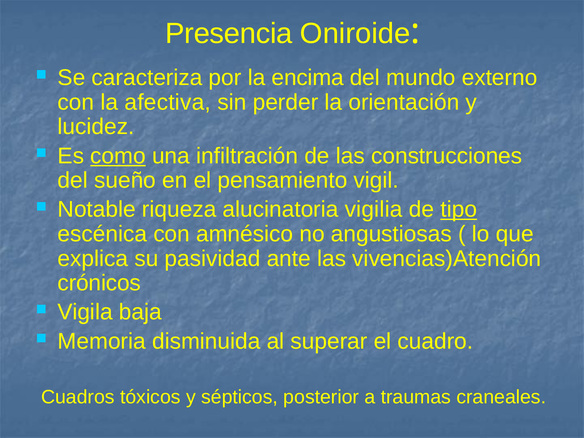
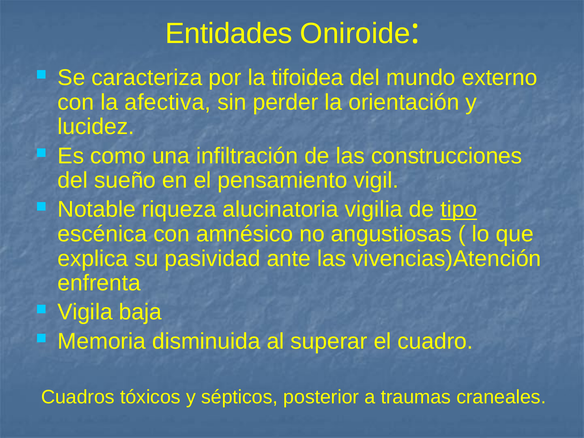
Presencia: Presencia -> Entidades (229, 34)
encima: encima -> tifoidea (308, 78)
como underline: present -> none (118, 156)
crónicos: crónicos -> enfrenta (99, 283)
